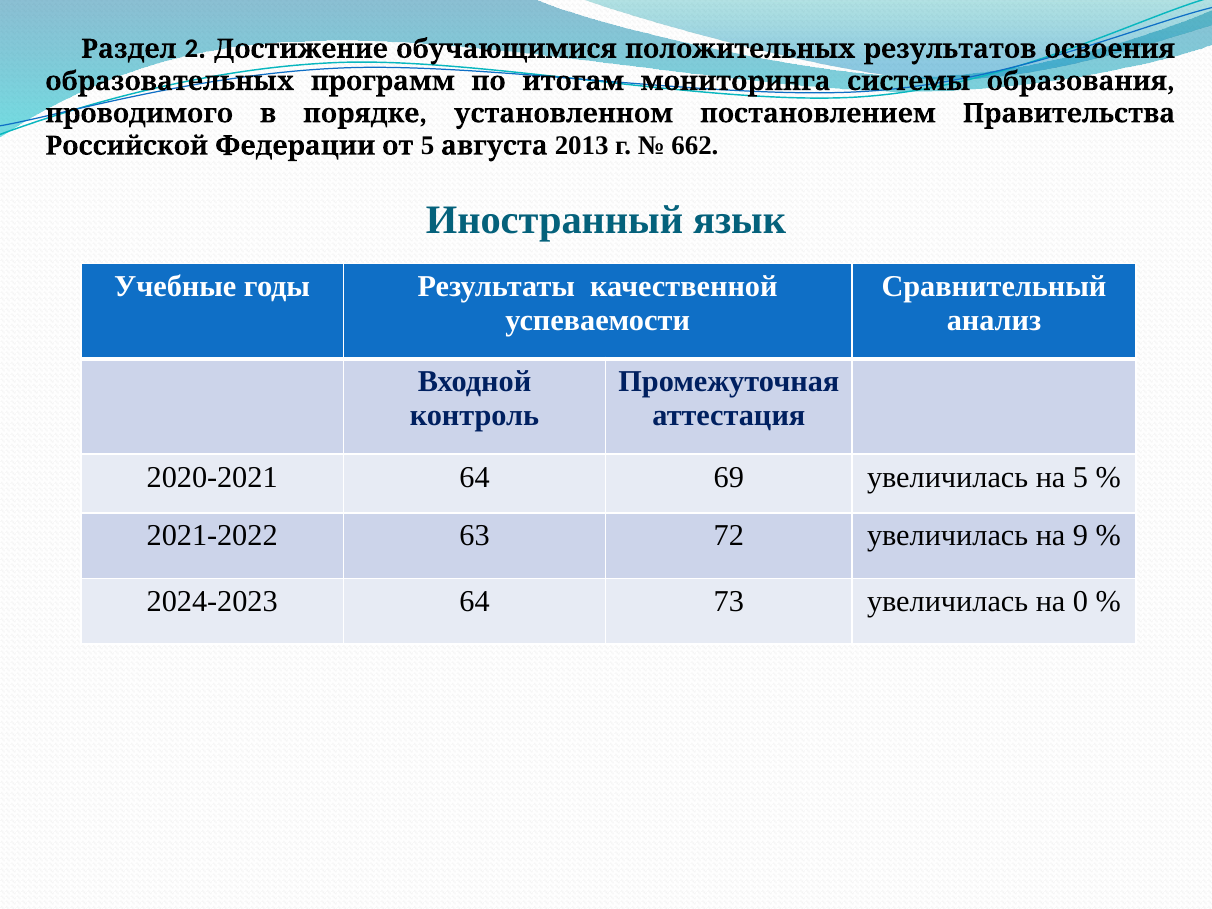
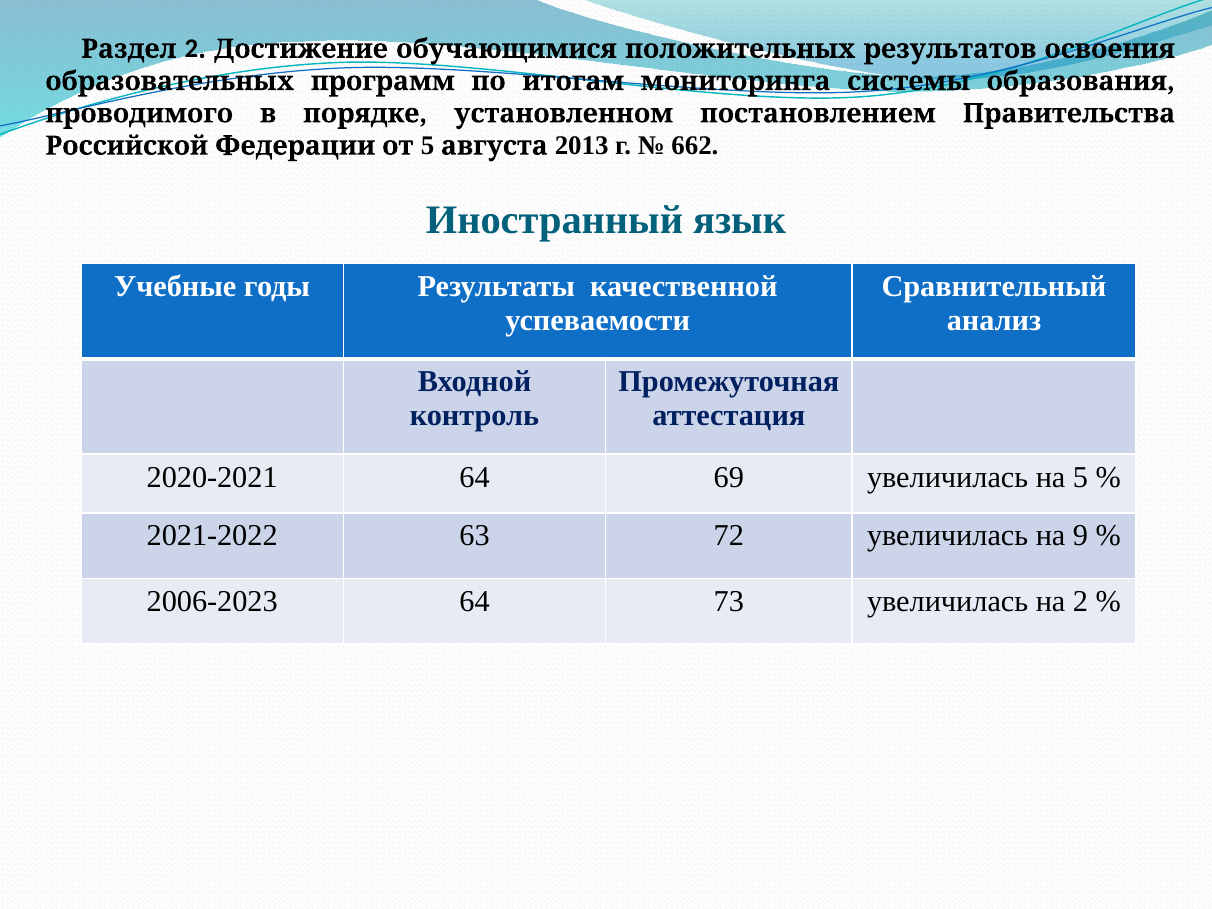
2024-2023: 2024-2023 -> 2006-2023 (212, 602)
на 0: 0 -> 2 (1081, 602)
